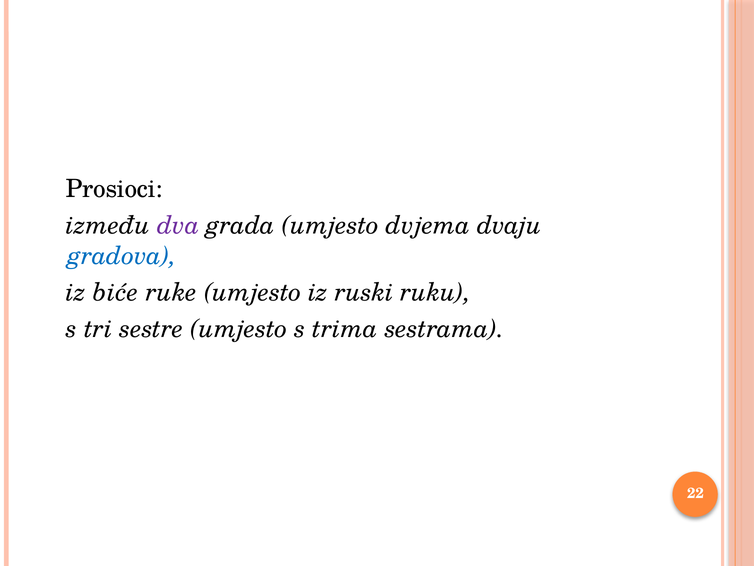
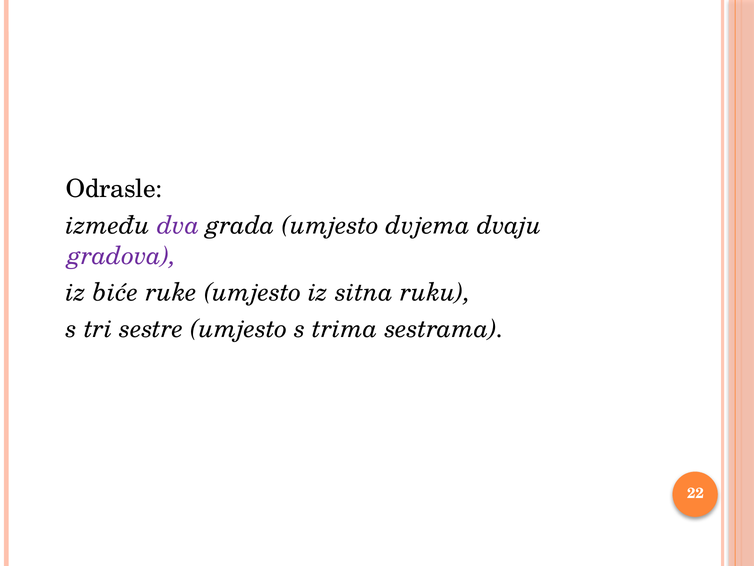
Prosioci: Prosioci -> Odrasle (114, 189)
gradova colour: blue -> purple (122, 256)
ruski: ruski -> sitna (364, 292)
